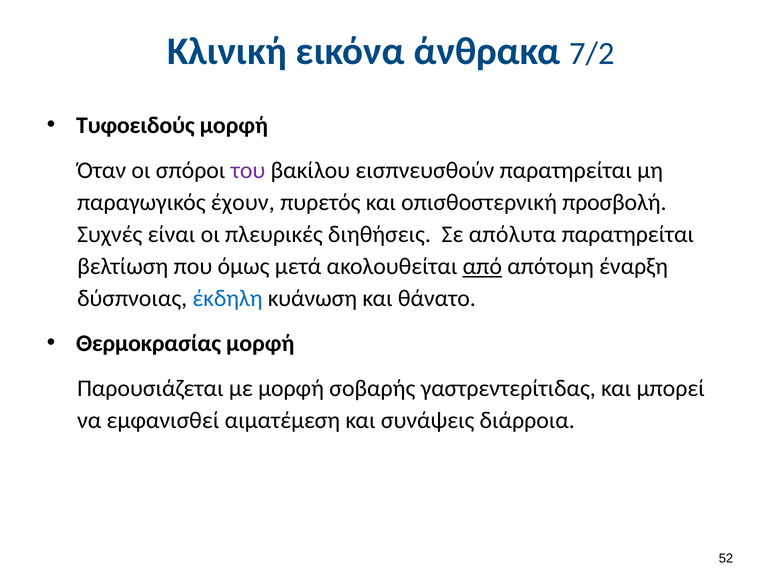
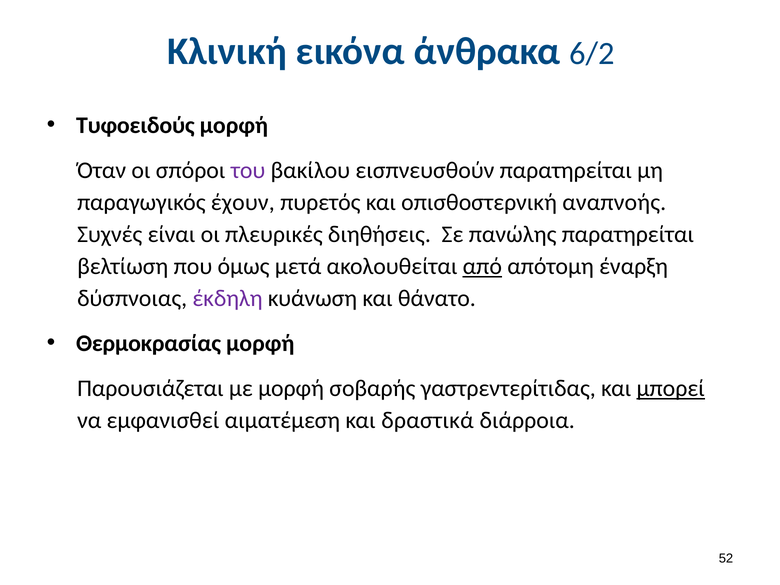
7/2: 7/2 -> 6/2 (592, 54)
προσβολή: προσβολή -> αναπνοής (614, 202)
απόλυτα: απόλυτα -> πανώλης (513, 234)
έκδηλη colour: blue -> purple (228, 298)
μπορεί underline: none -> present (671, 388)
συνάψεις: συνάψεις -> δραστικά (428, 420)
